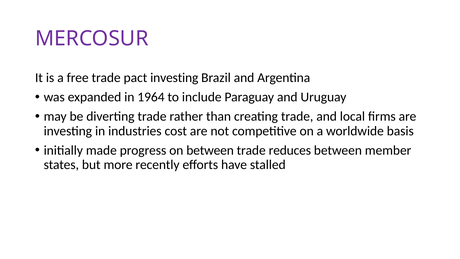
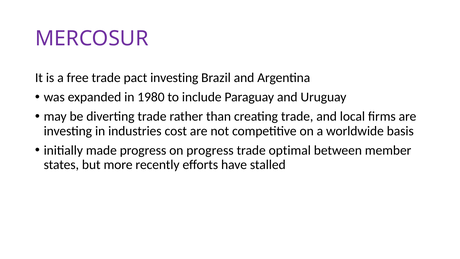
1964: 1964 -> 1980 (151, 97)
on between: between -> progress (210, 150)
reduces: reduces -> optimal (290, 150)
